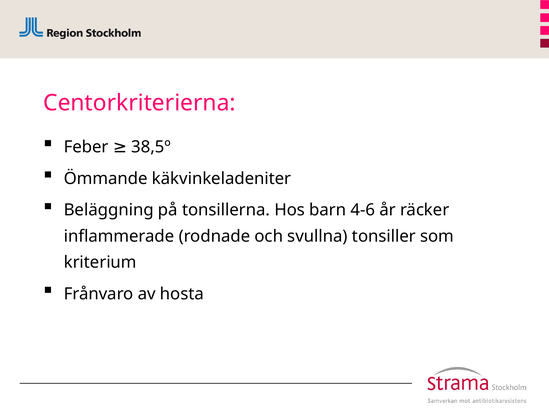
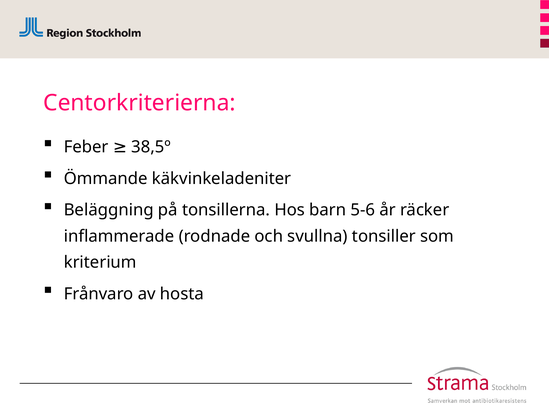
4-6: 4-6 -> 5-6 (363, 210)
